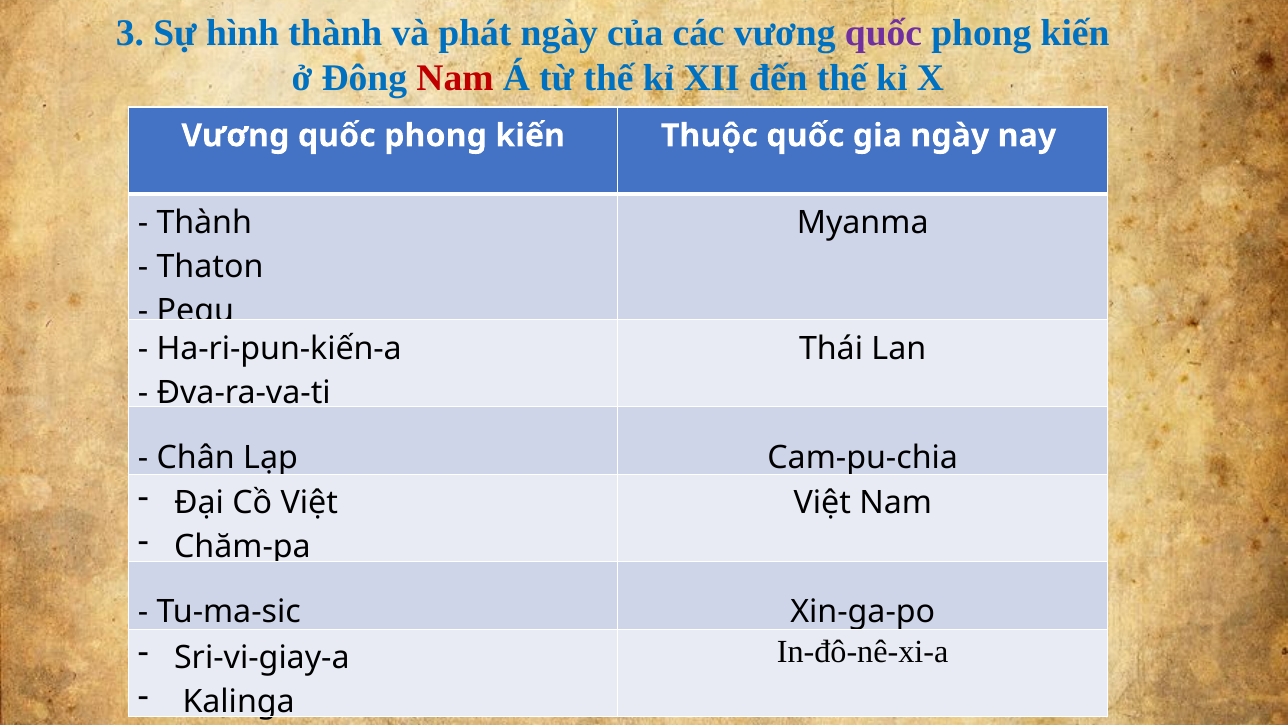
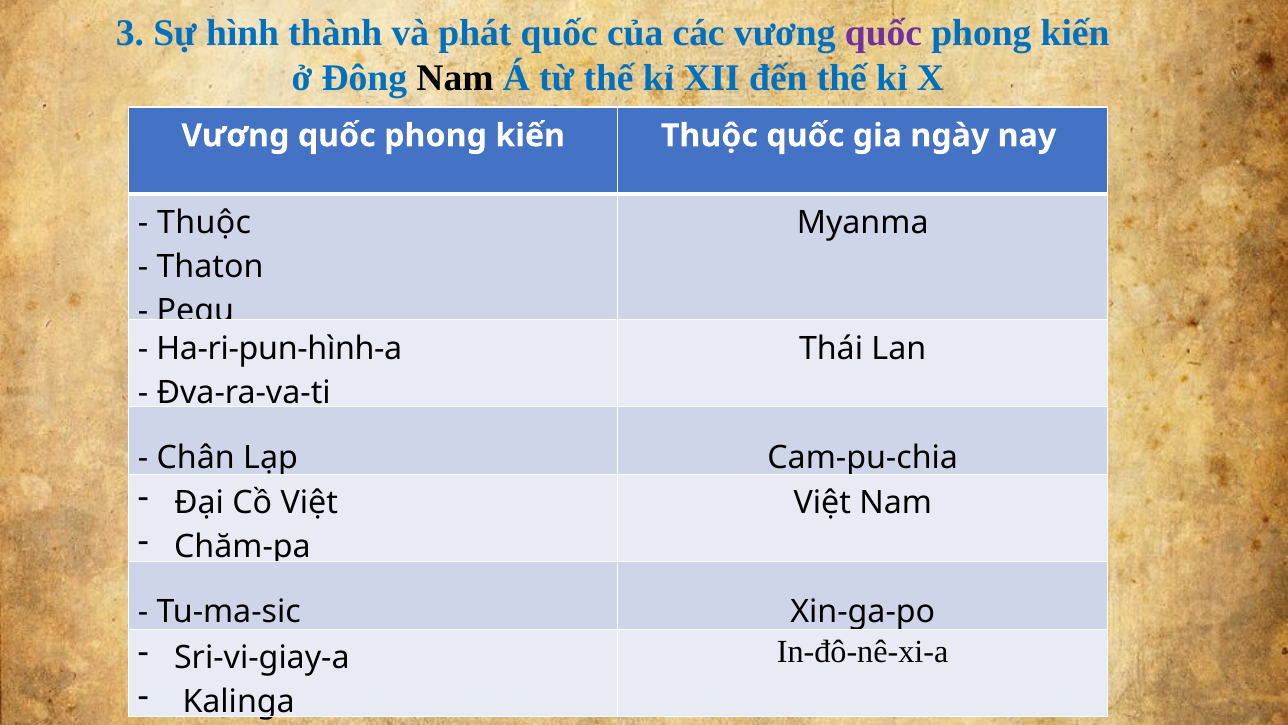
phát ngày: ngày -> quốc (559, 33)
Nam colour: red -> black (455, 78)
Thành: Thành -> Thuộc (204, 223)
Ha-ri-pun-kiến-a: Ha-ri-pun-kiến-a -> Ha-ri-pun-hình-a (279, 348)
